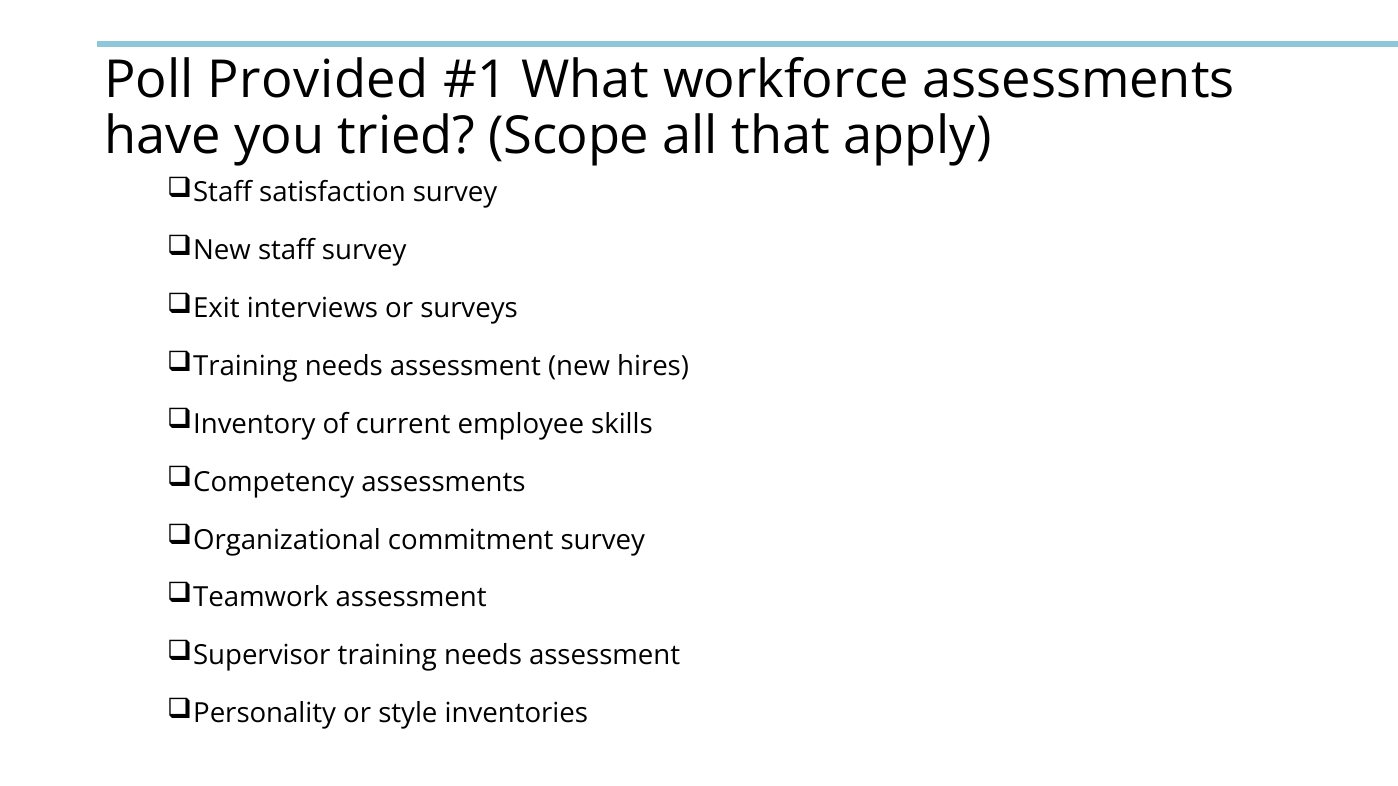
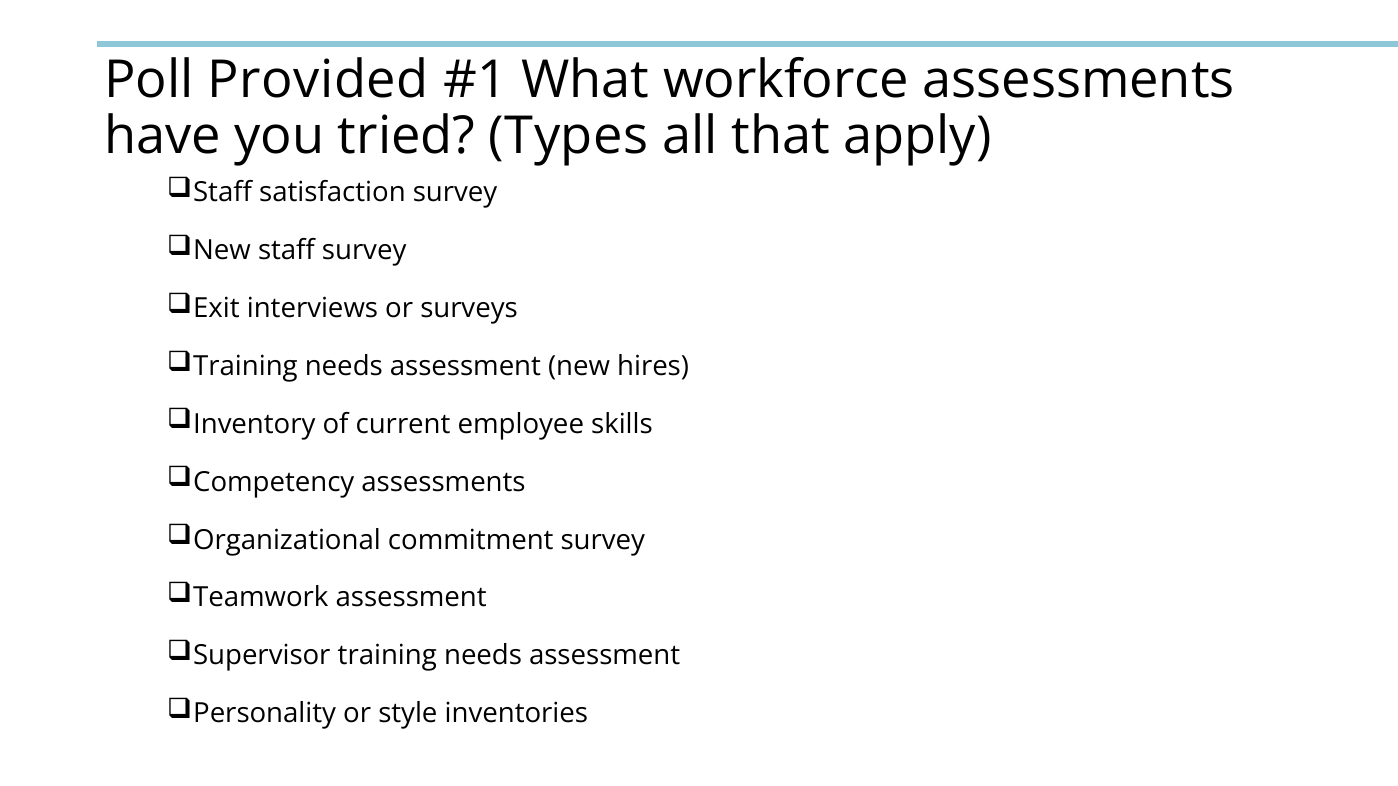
Scope: Scope -> Types (568, 137)
